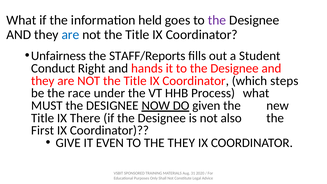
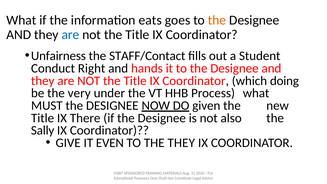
held: held -> eats (150, 20)
the colour: purple -> orange (217, 20)
STAFF/Reports: STAFF/Reports -> STAFF/Contact (147, 56)
steps: steps -> doing (284, 81)
race: race -> very (79, 93)
First: First -> Sally (43, 130)
